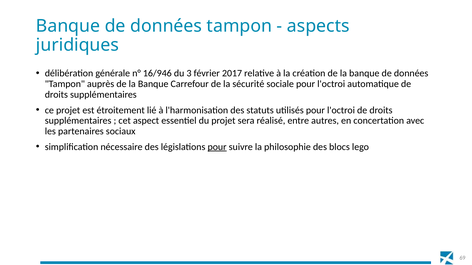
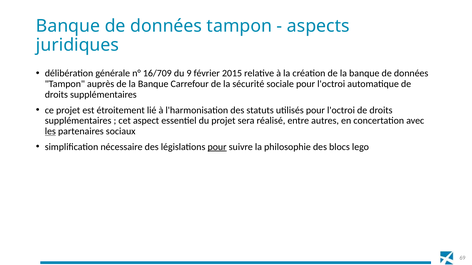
16/946: 16/946 -> 16/709 (157, 74)
3: 3 -> 9 (189, 74)
2017: 2017 -> 2015 (232, 74)
les underline: none -> present (50, 132)
